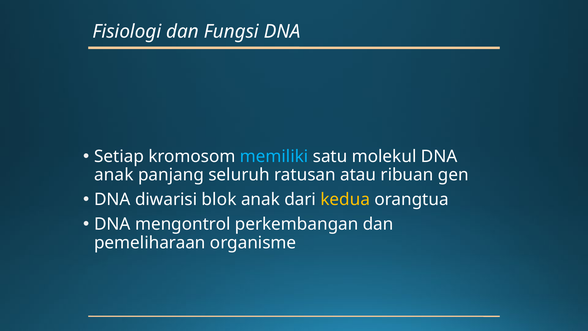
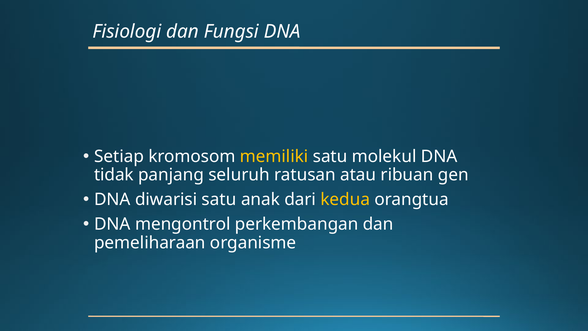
memiliki colour: light blue -> yellow (274, 156)
anak: anak -> tidak (114, 175)
diwarisi blok: blok -> satu (219, 200)
